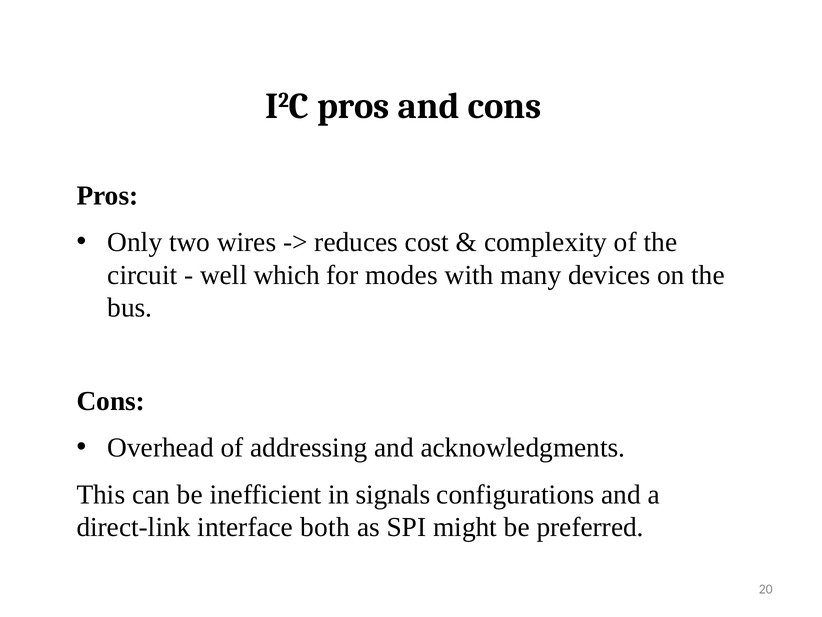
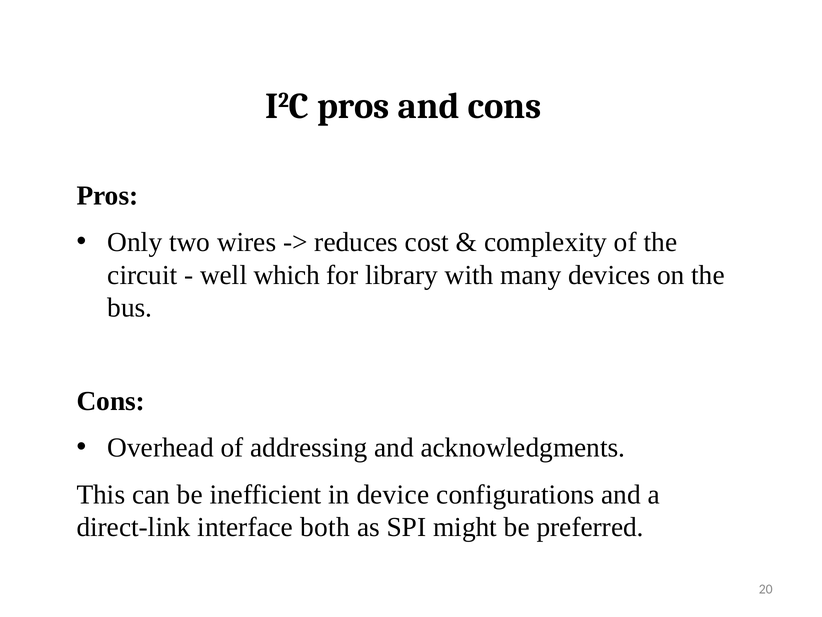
modes: modes -> library (402, 275)
signals: signals -> device (393, 494)
